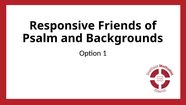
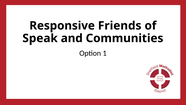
Psalm: Psalm -> Speak (40, 38)
Backgrounds: Backgrounds -> Communities (125, 38)
